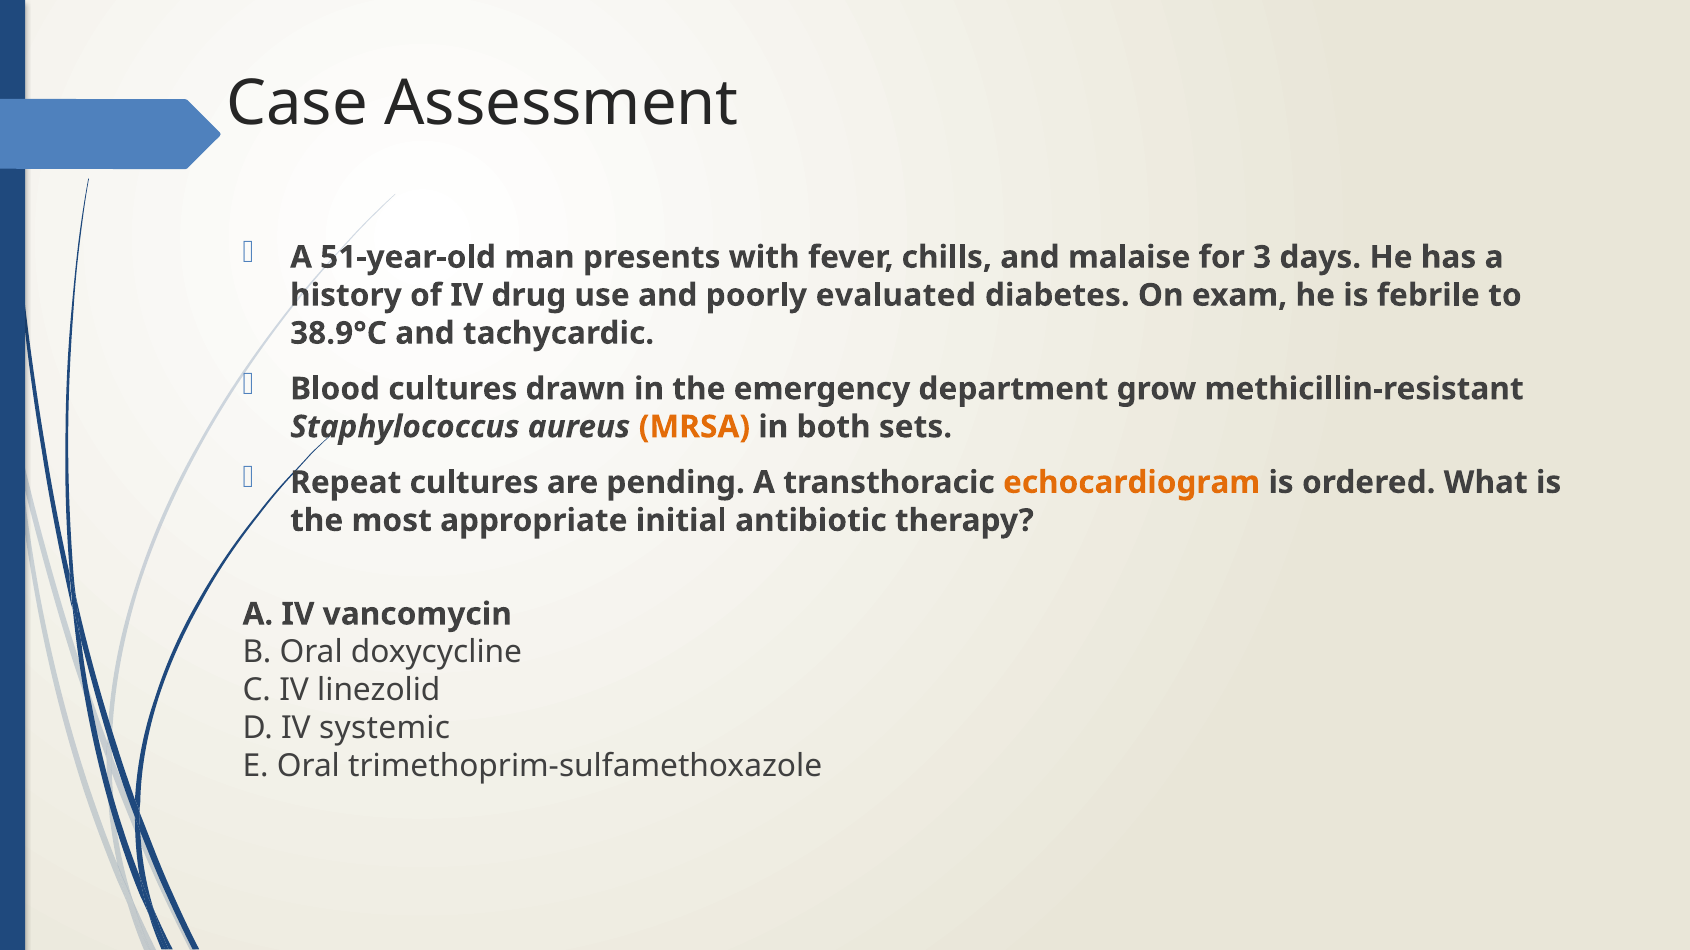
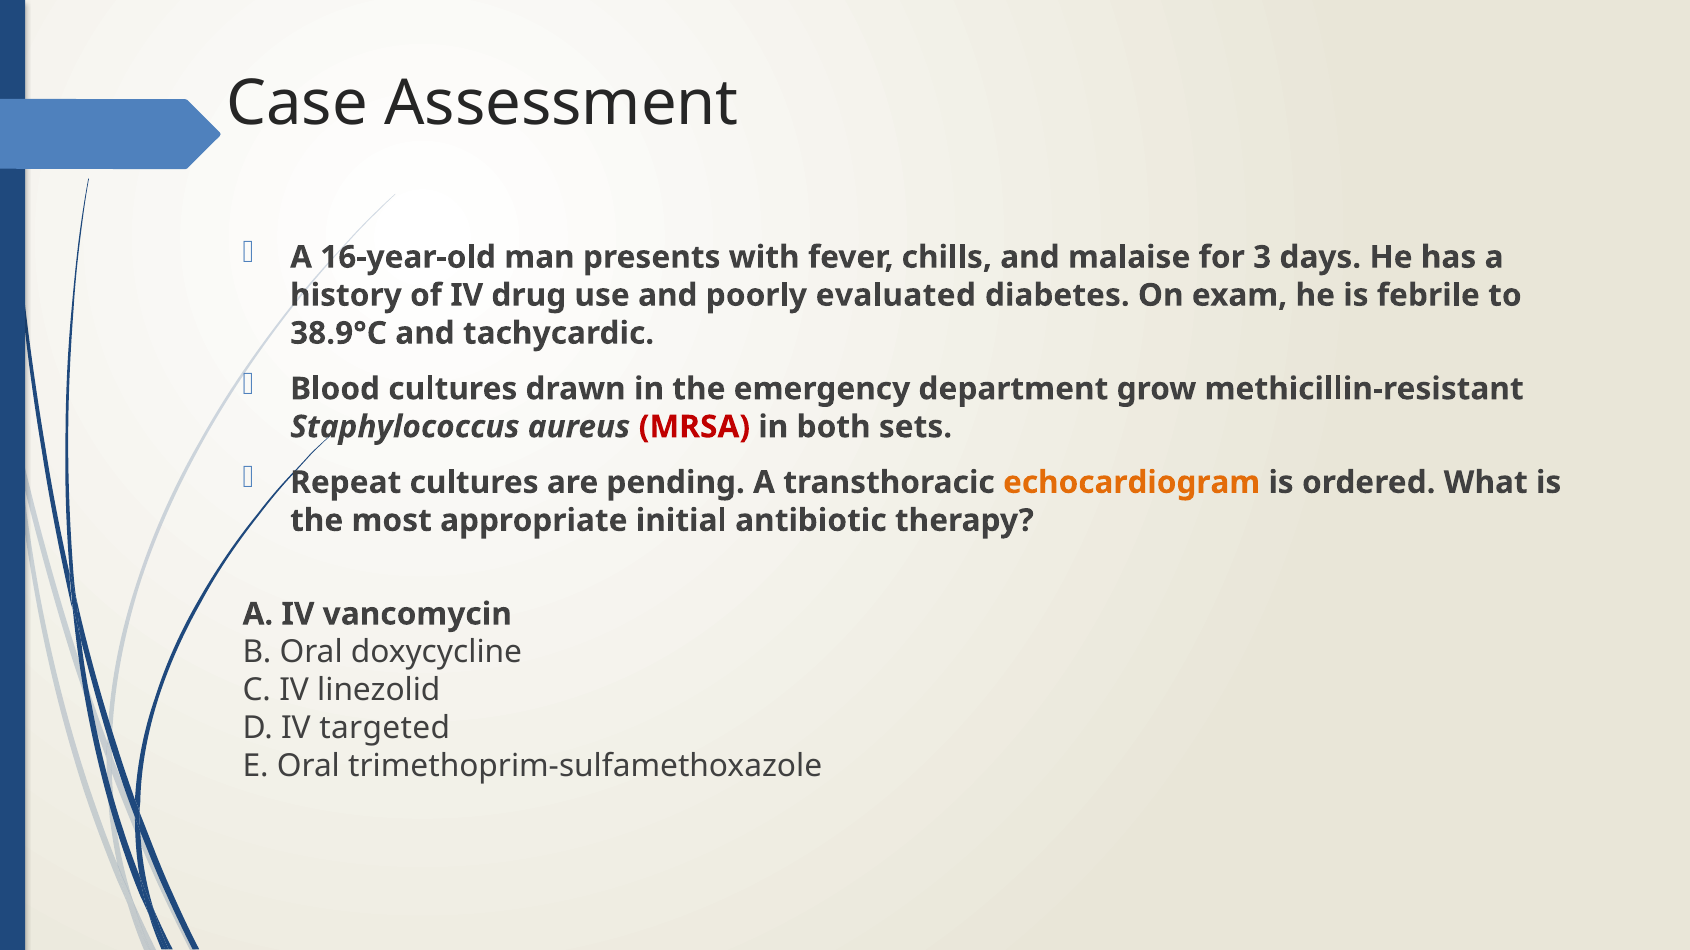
51‑year‑old: 51‑year‑old -> 16‑year‑old (408, 257)
MRSA colour: orange -> red (694, 427)
systemic: systemic -> targeted (385, 729)
